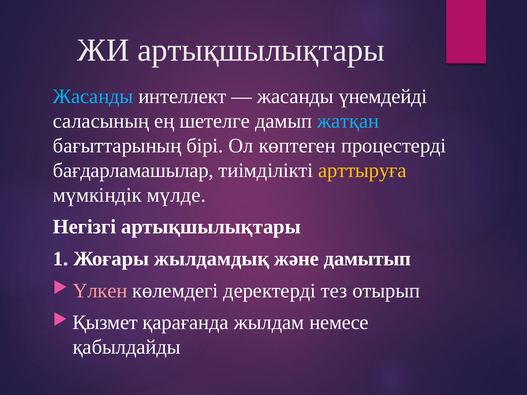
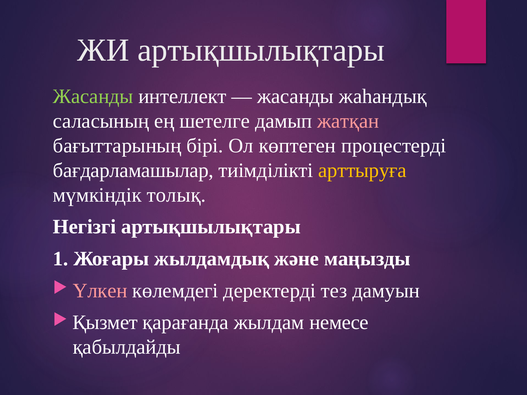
Жасанды colour: light blue -> light green (93, 97)
үнемдейді: үнемдейді -> жаһандық (383, 97)
жатқан colour: light blue -> pink (348, 121)
мүлде: мүлде -> толық (176, 195)
дамытып: дамытып -> маңызды (367, 259)
отырып: отырып -> дамуын (386, 291)
